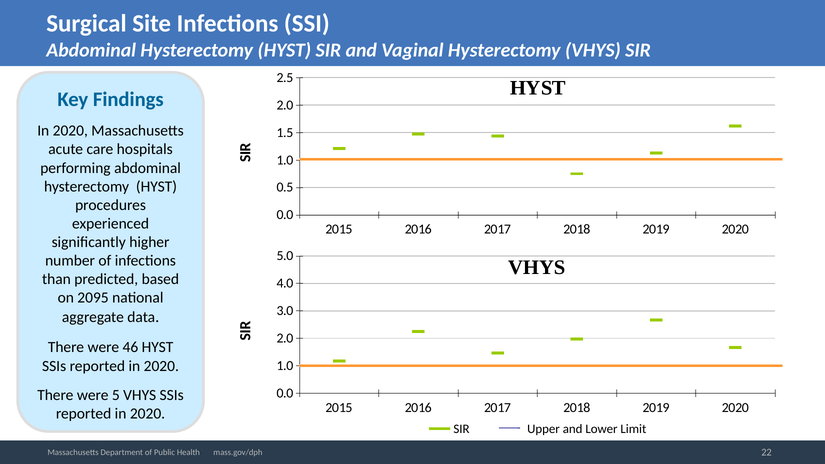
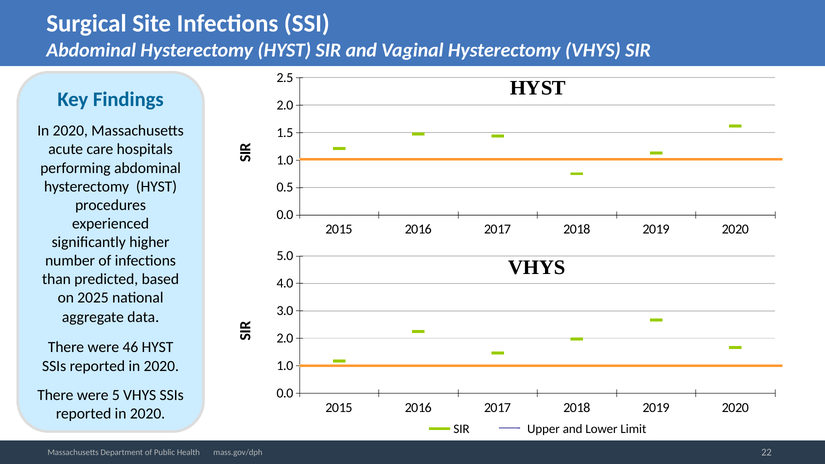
2095: 2095 -> 2025 (93, 298)
